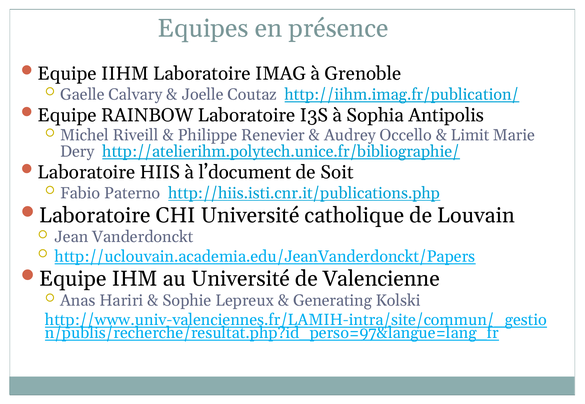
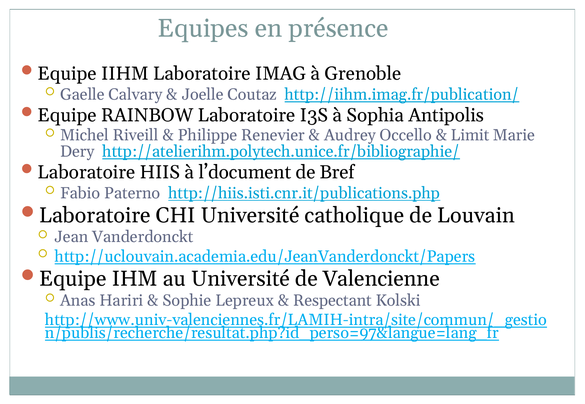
Soit: Soit -> Bref (337, 172)
Generating: Generating -> Respectant (333, 300)
